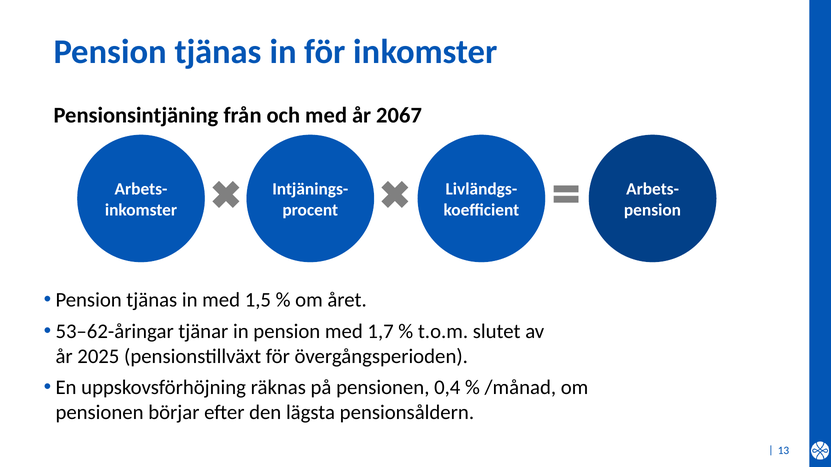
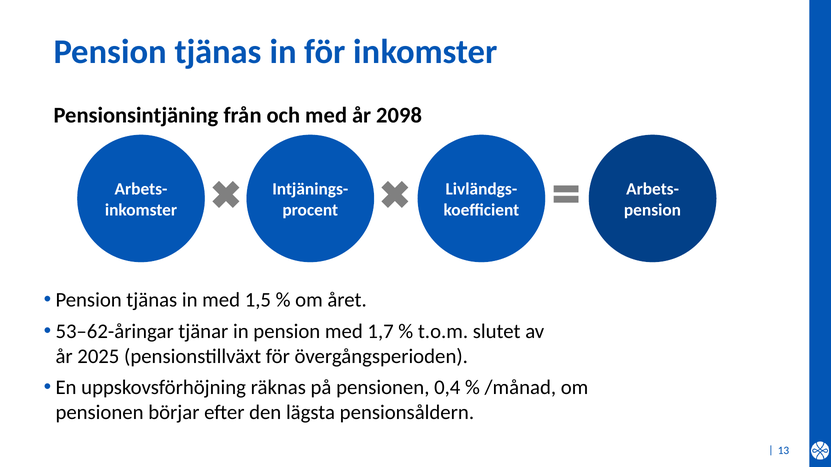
2067: 2067 -> 2098 (399, 115)
